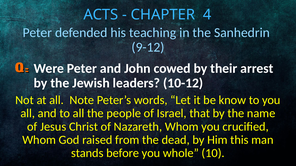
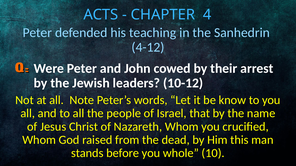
9-12: 9-12 -> 4-12 (148, 47)
